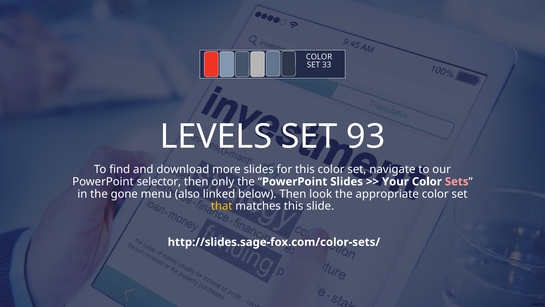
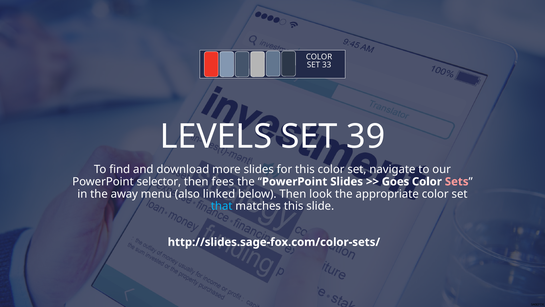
93: 93 -> 39 (366, 136)
only: only -> fees (223, 181)
Your: Your -> Goes (395, 181)
gone: gone -> away (124, 194)
that colour: yellow -> light blue (222, 206)
